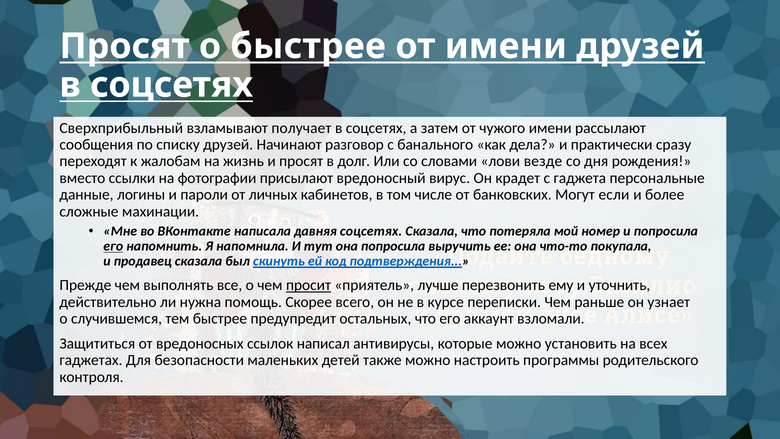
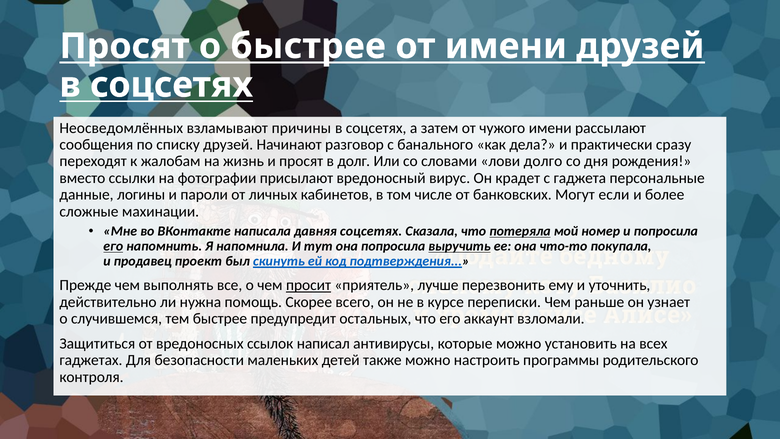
Сверхприбыльный: Сверхприбыльный -> Неосведомлённых (121, 128)
получает: получает -> причины (301, 128)
везде: везде -> долго (543, 161)
потеряла underline: none -> present (520, 231)
выручить underline: none -> present (460, 246)
продавец сказала: сказала -> проект (198, 261)
